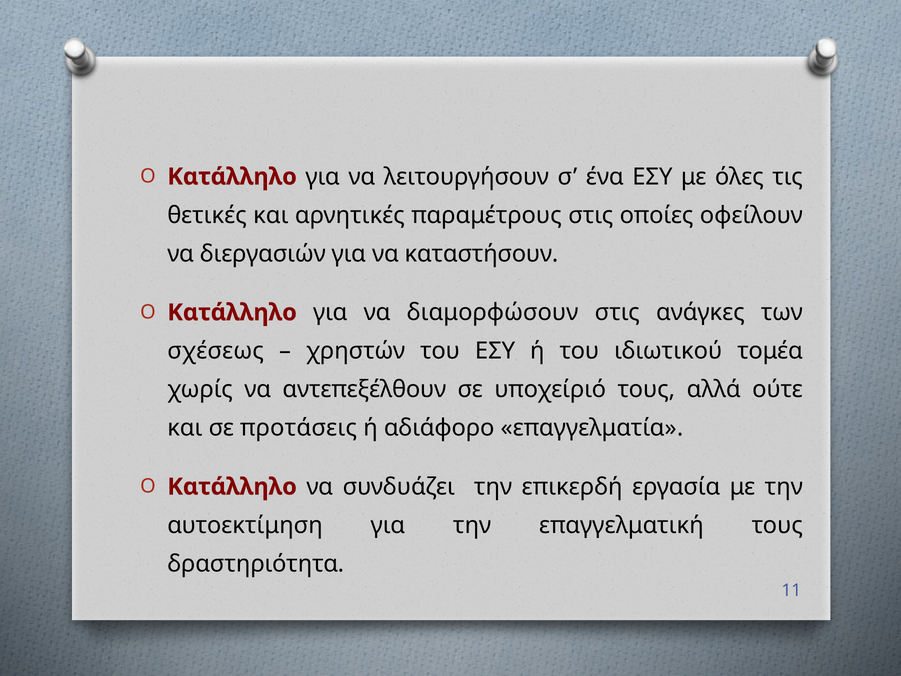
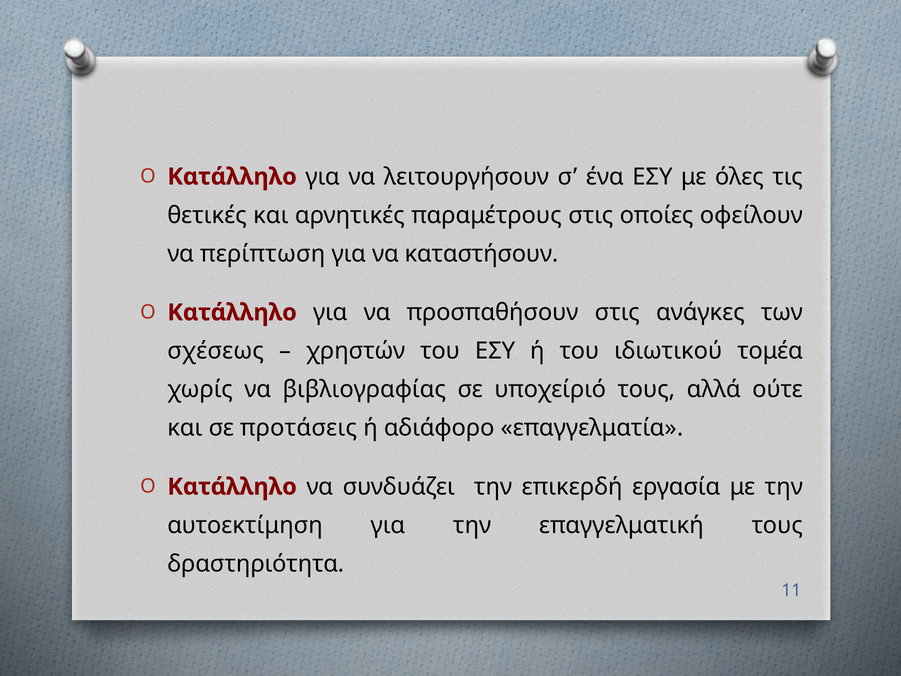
διεργασιών: διεργασιών -> περίπτωση (263, 254)
διαμορφώσουν: διαμορφώσουν -> προσπαθήσουν (493, 312)
αντεπεξέλθουν: αντεπεξέλθουν -> βιβλιογραφίας (364, 389)
